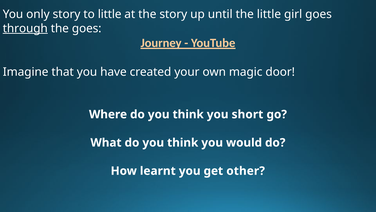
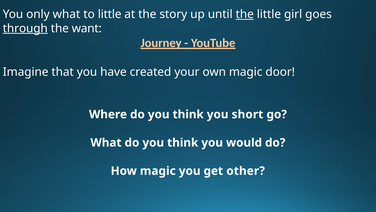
only story: story -> what (66, 14)
the underline: none -> present (245, 14)
the goes: goes -> want (87, 28)
How learnt: learnt -> magic (158, 171)
